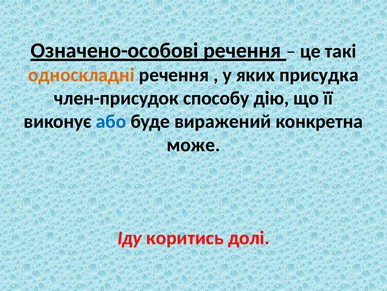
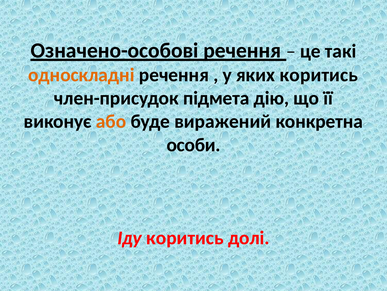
яких присудка: присудка -> коритись (319, 75)
способу: способу -> підмета (216, 98)
або colour: blue -> orange (111, 121)
може: може -> особи (194, 144)
